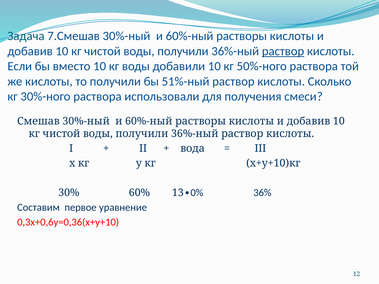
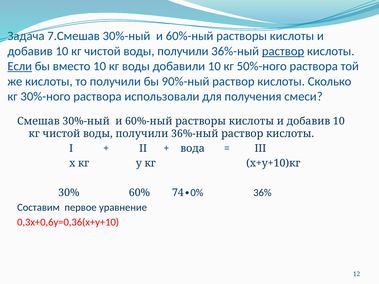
Если underline: none -> present (20, 66)
51%-ный: 51%-ный -> 90%-ный (186, 81)
13: 13 -> 74 (178, 193)
